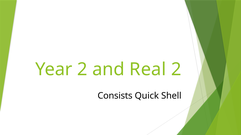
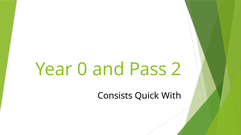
Year 2: 2 -> 0 (82, 70)
Real: Real -> Pass (148, 70)
Shell: Shell -> With (171, 96)
